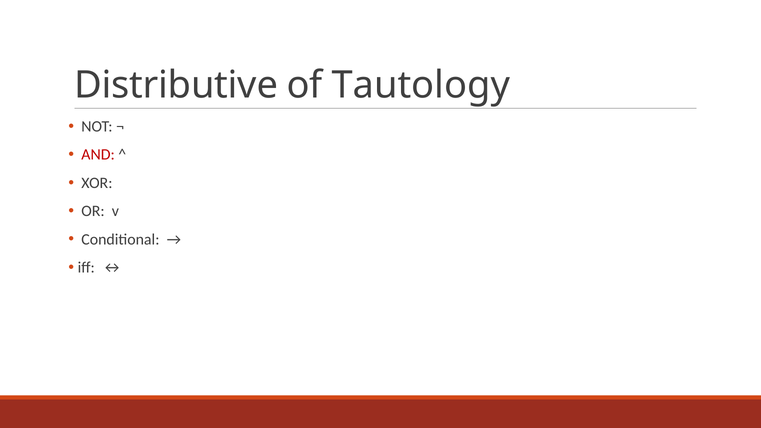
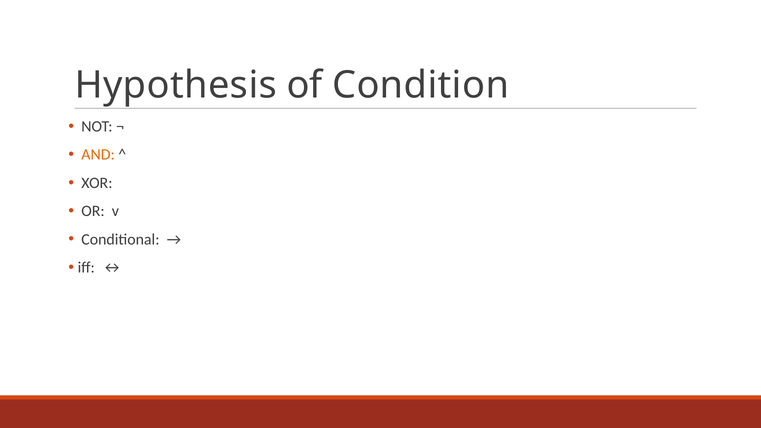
Distributive: Distributive -> Hypothesis (176, 85)
Tautology: Tautology -> Condition (421, 85)
AND colour: red -> orange (98, 155)
